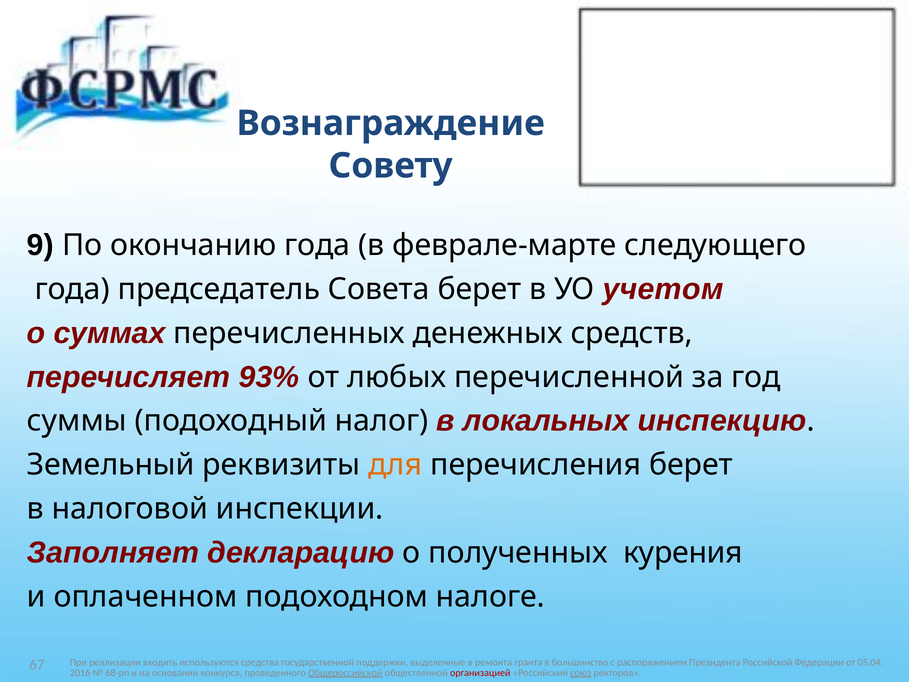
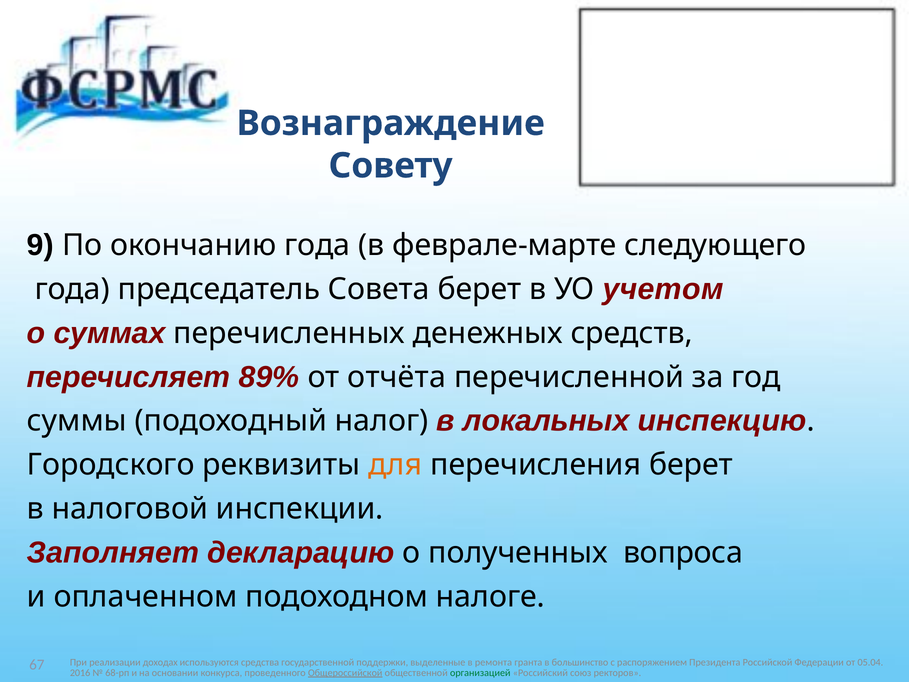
93%: 93% -> 89% (269, 377)
любых: любых -> отчёта (397, 377)
Земельный: Земельный -> Городского (111, 465)
курения: курения -> вопроса (683, 553)
входить: входить -> доходах (160, 662)
организацией colour: red -> green (480, 672)
союз underline: present -> none (581, 672)
